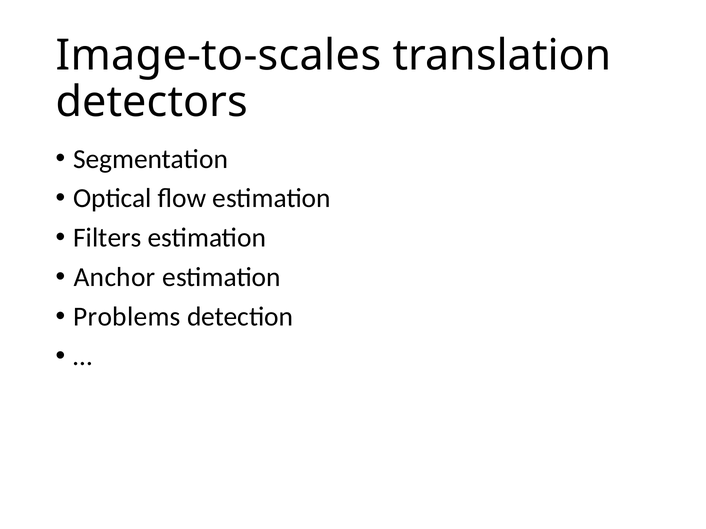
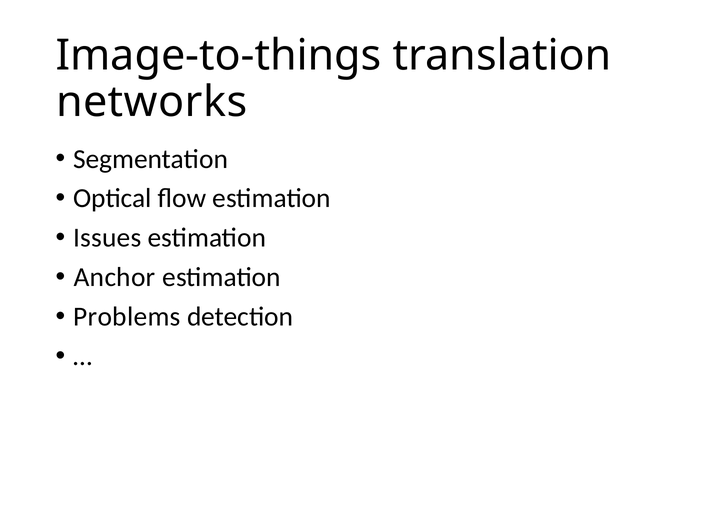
Image-to-scales: Image-to-scales -> Image-to-things (219, 56)
detectors: detectors -> networks (152, 102)
Filters: Filters -> Issues (107, 238)
